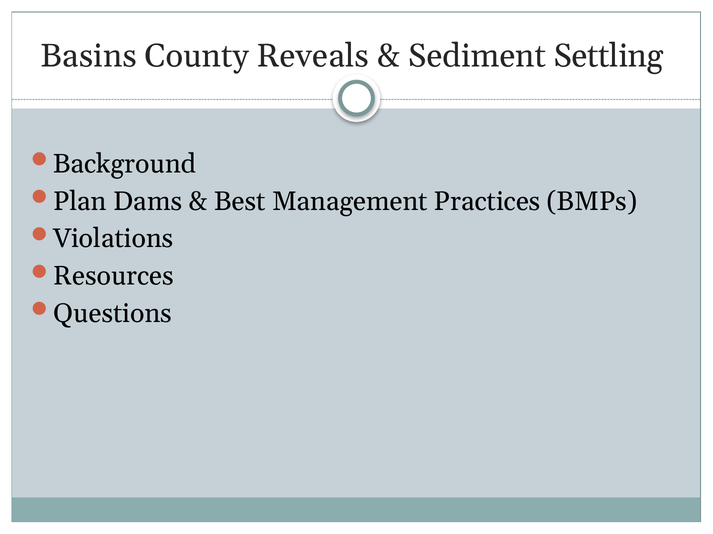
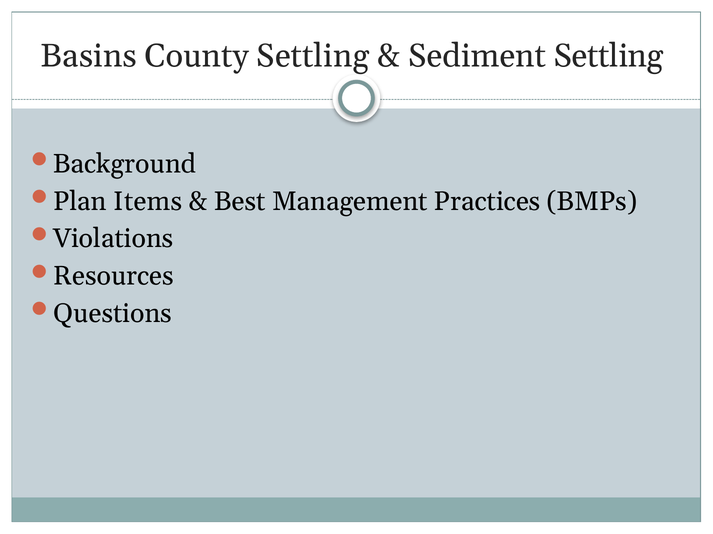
County Reveals: Reveals -> Settling (313, 56)
Dams: Dams -> Items (148, 202)
